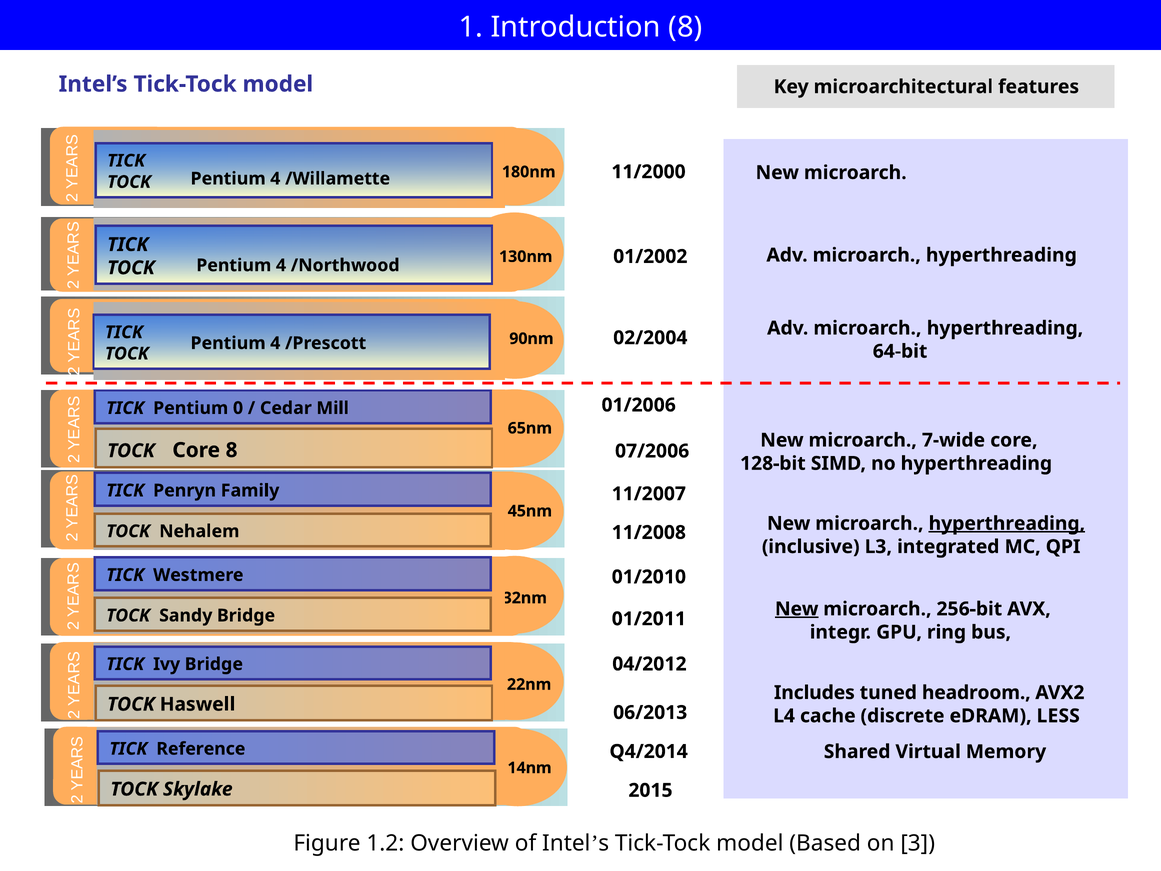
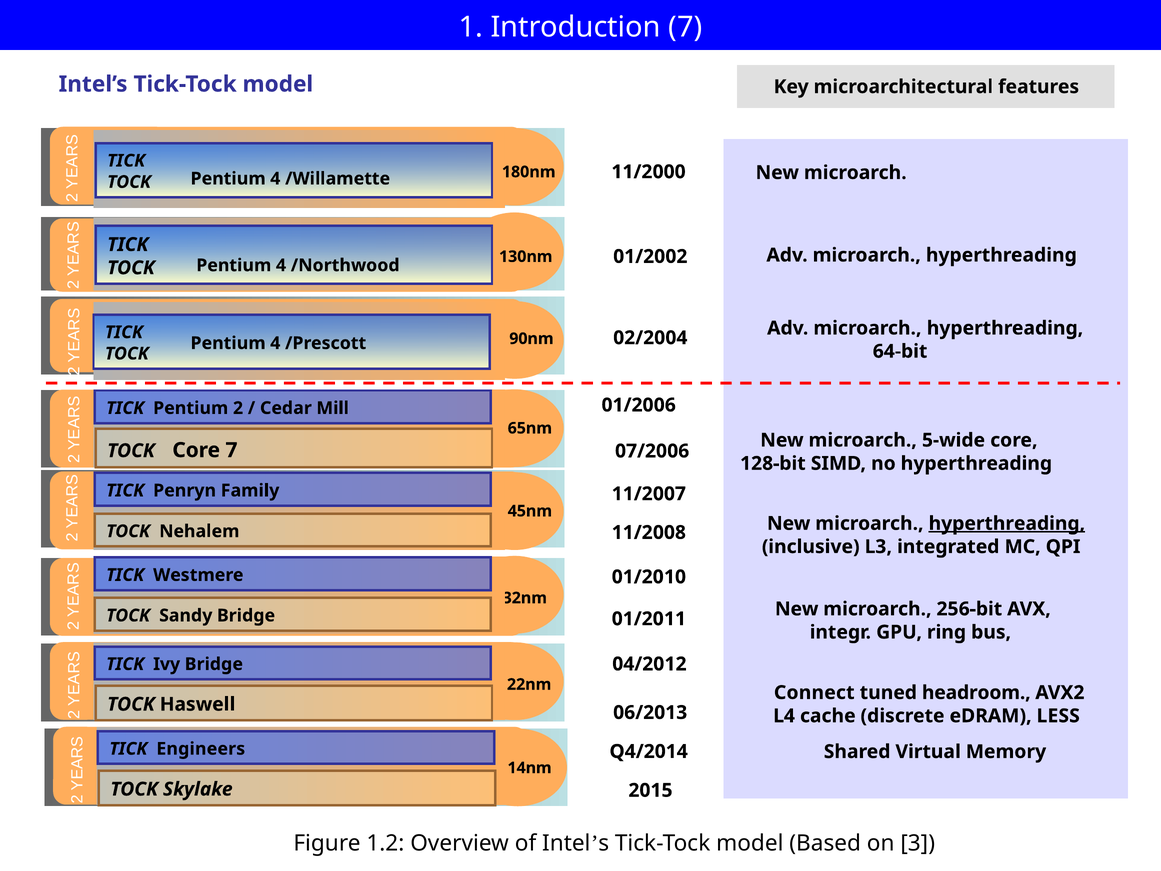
Introduction 8: 8 -> 7 (685, 27)
Pentium 0: 0 -> 2 (238, 408)
7-wide: 7-wide -> 5-wide (954, 440)
Core 8: 8 -> 7 (232, 450)
New underline: present -> none (797, 609)
Includes: Includes -> Connect (814, 692)
Reference: Reference -> Engineers (201, 749)
